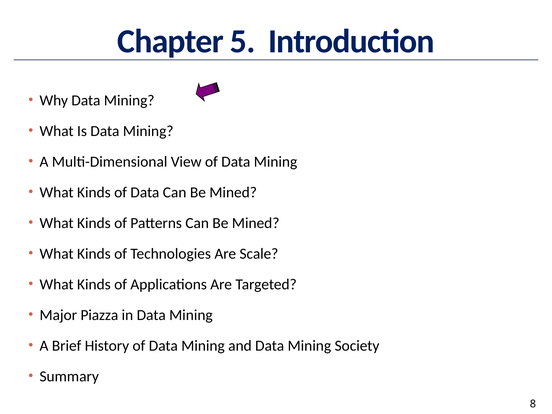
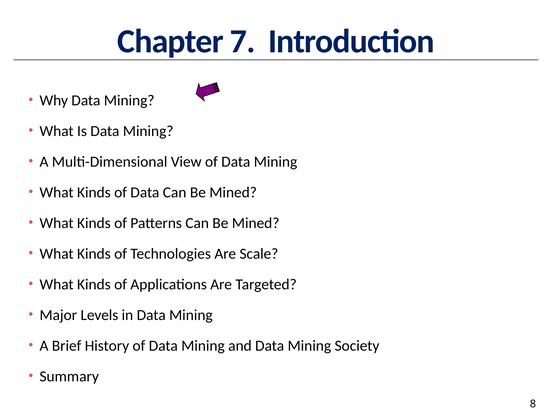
5: 5 -> 7 (243, 41)
Piazza: Piazza -> Levels (99, 315)
